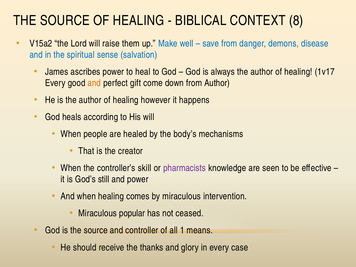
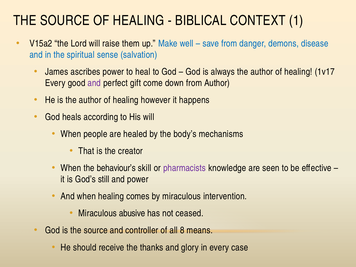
8: 8 -> 1 (296, 21)
and colour: orange -> purple (94, 83)
controller’s: controller’s -> behaviour’s (116, 168)
popular: popular -> abusive (132, 213)
1: 1 -> 8 (182, 230)
